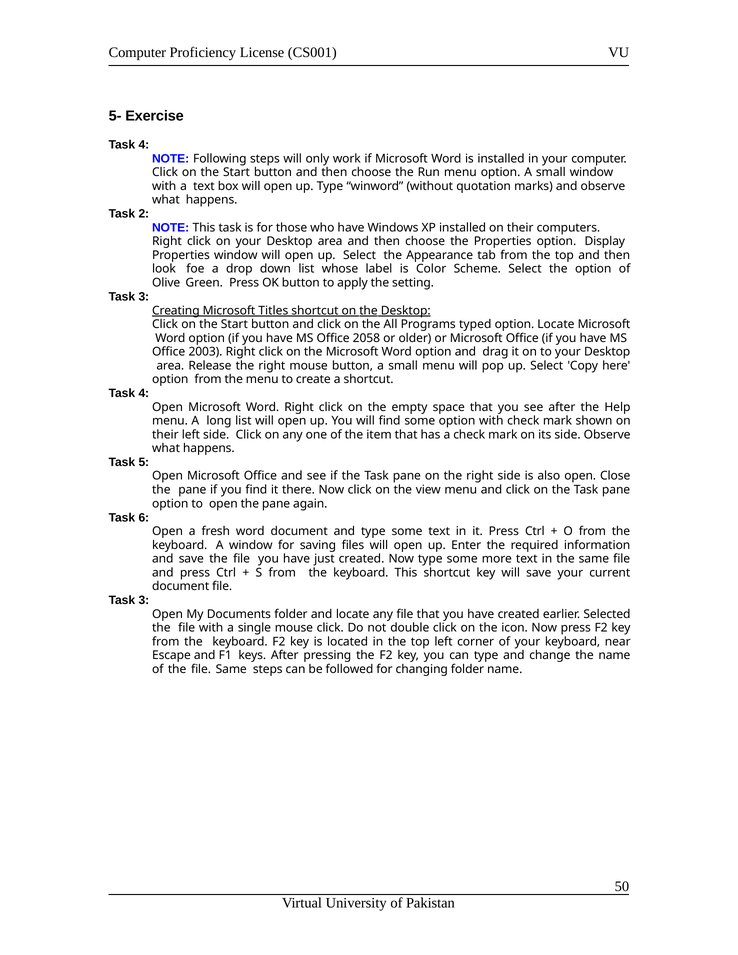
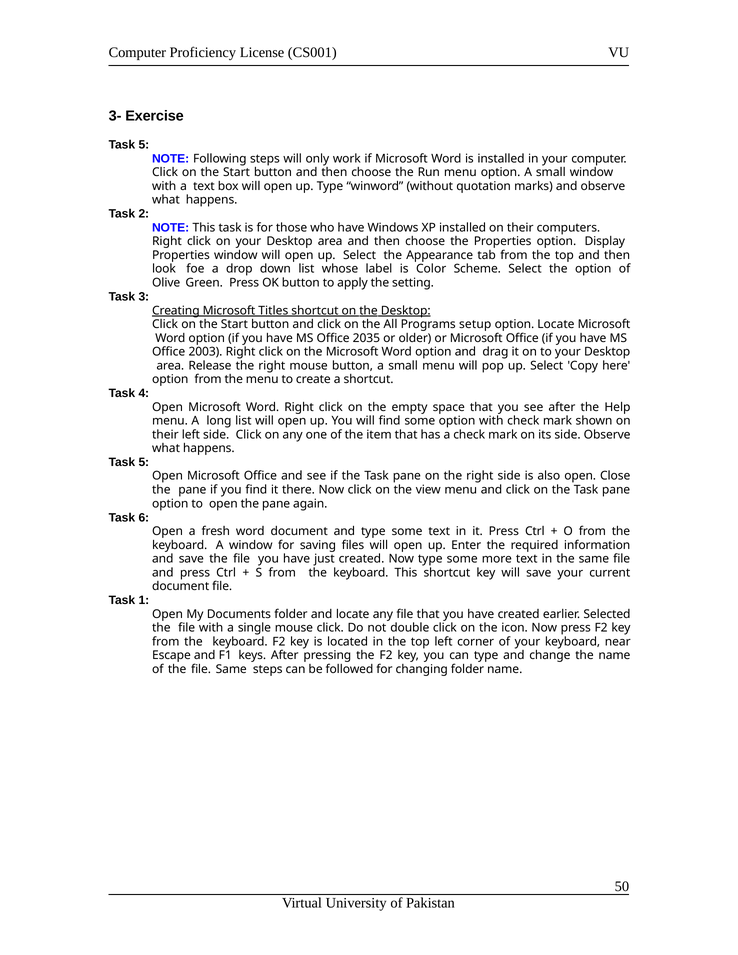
5-: 5- -> 3- (115, 116)
4: 4 -> 5 (144, 145)
typed: typed -> setup (475, 324)
2058: 2058 -> 2035 (366, 338)
3: 3 -> 1 (144, 600)
